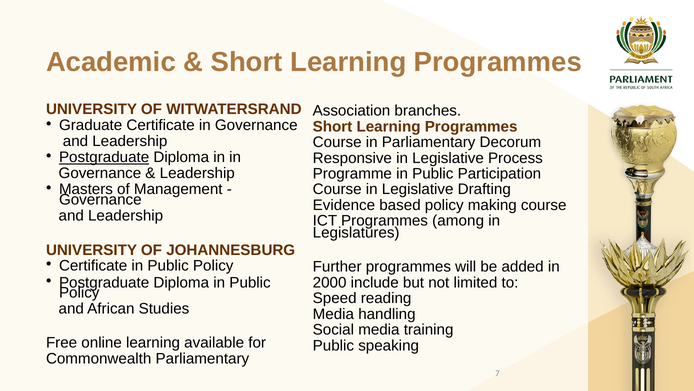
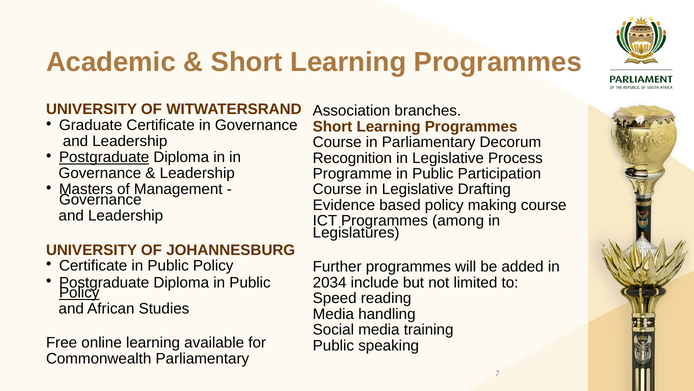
Responsive: Responsive -> Recognition (352, 158)
2000: 2000 -> 2034 (330, 282)
Policy underline: none -> present (79, 292)
